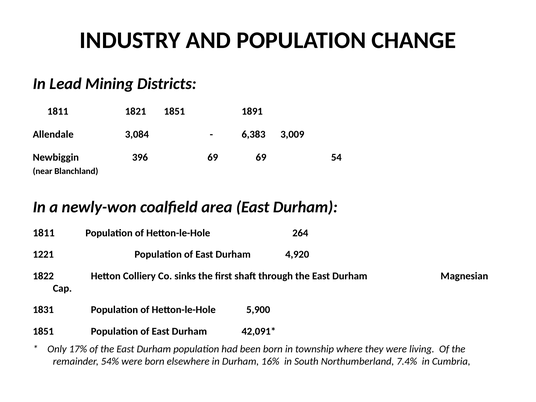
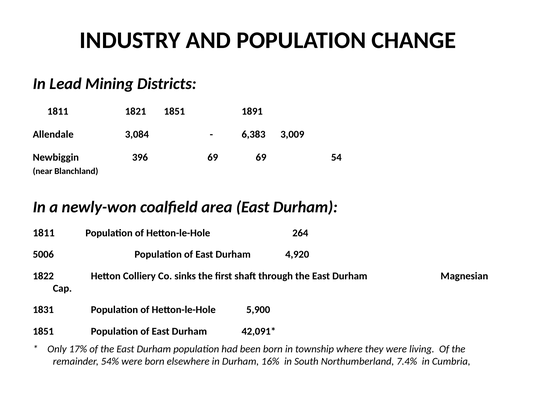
1221: 1221 -> 5006 (43, 254)
